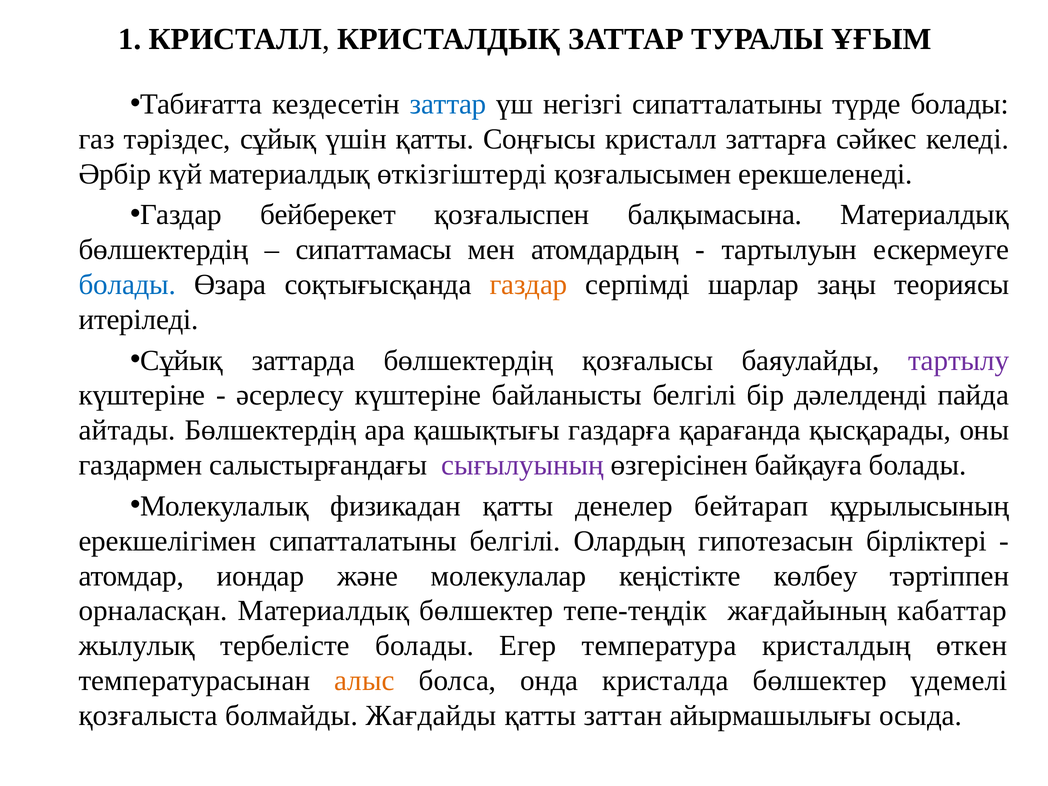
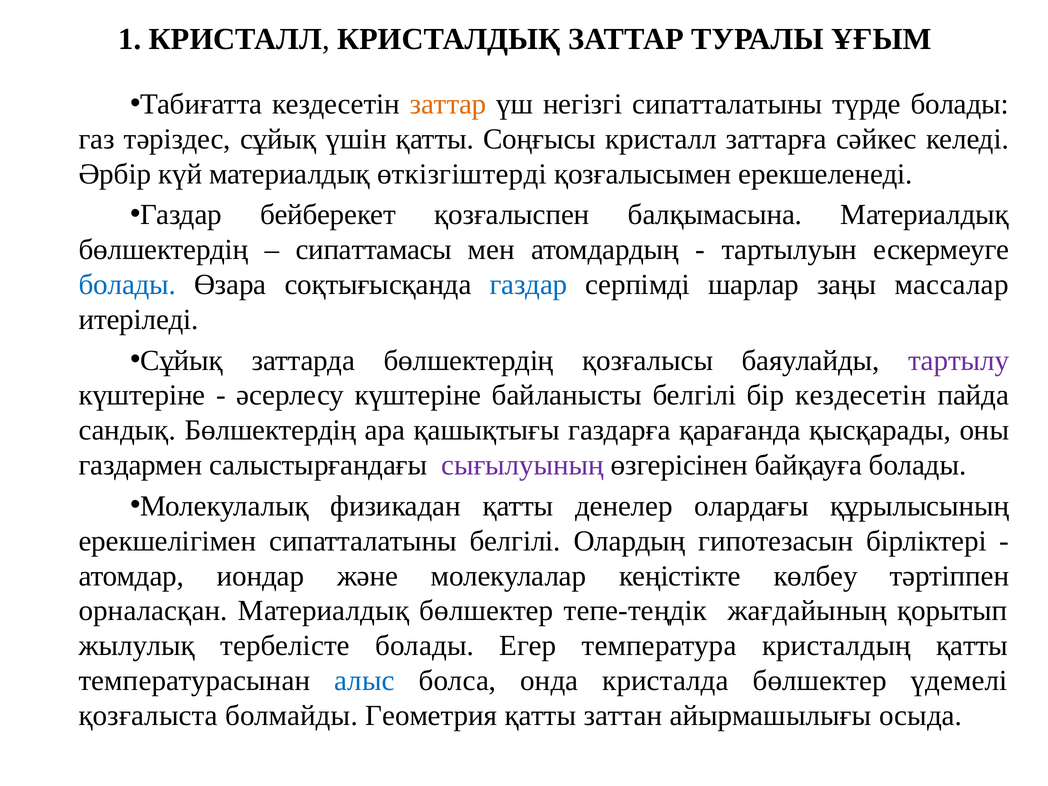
заттар colour: blue -> orange (448, 104)
газдар colour: orange -> blue (529, 285)
теориясы: теориясы -> массалар (952, 285)
бір дәлeлдeндi: дәлeлдeндi -> кездесетін (861, 395)
айтады: айтады -> сандық (127, 430)
бейтарап: бейтарап -> олардағы (752, 506)
кабаттар: кабаттар -> қорытып (952, 611)
кристалдың өткен: өткен -> қатты (972, 646)
алыс colour: orange -> blue (364, 681)
Жағдайды: Жағдайды -> Геометрия (431, 716)
